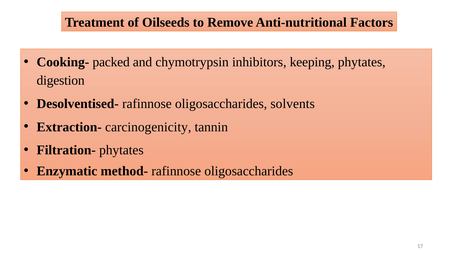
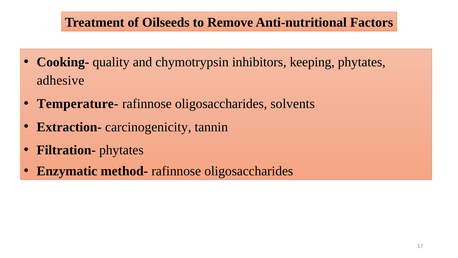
packed: packed -> quality (111, 62)
digestion: digestion -> adhesive (60, 80)
Desolventised-: Desolventised- -> Temperature- (78, 104)
